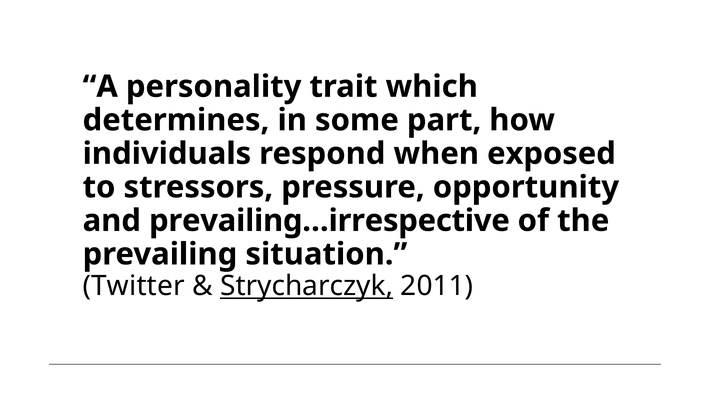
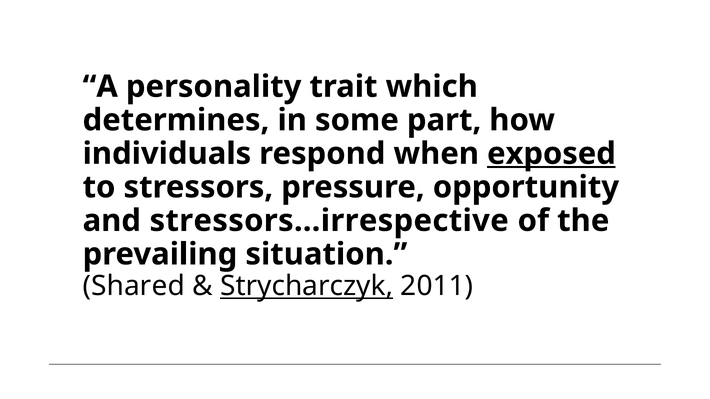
exposed underline: none -> present (551, 154)
prevailing…irrespective: prevailing…irrespective -> stressors…irrespective (329, 221)
Twitter: Twitter -> Shared (134, 286)
